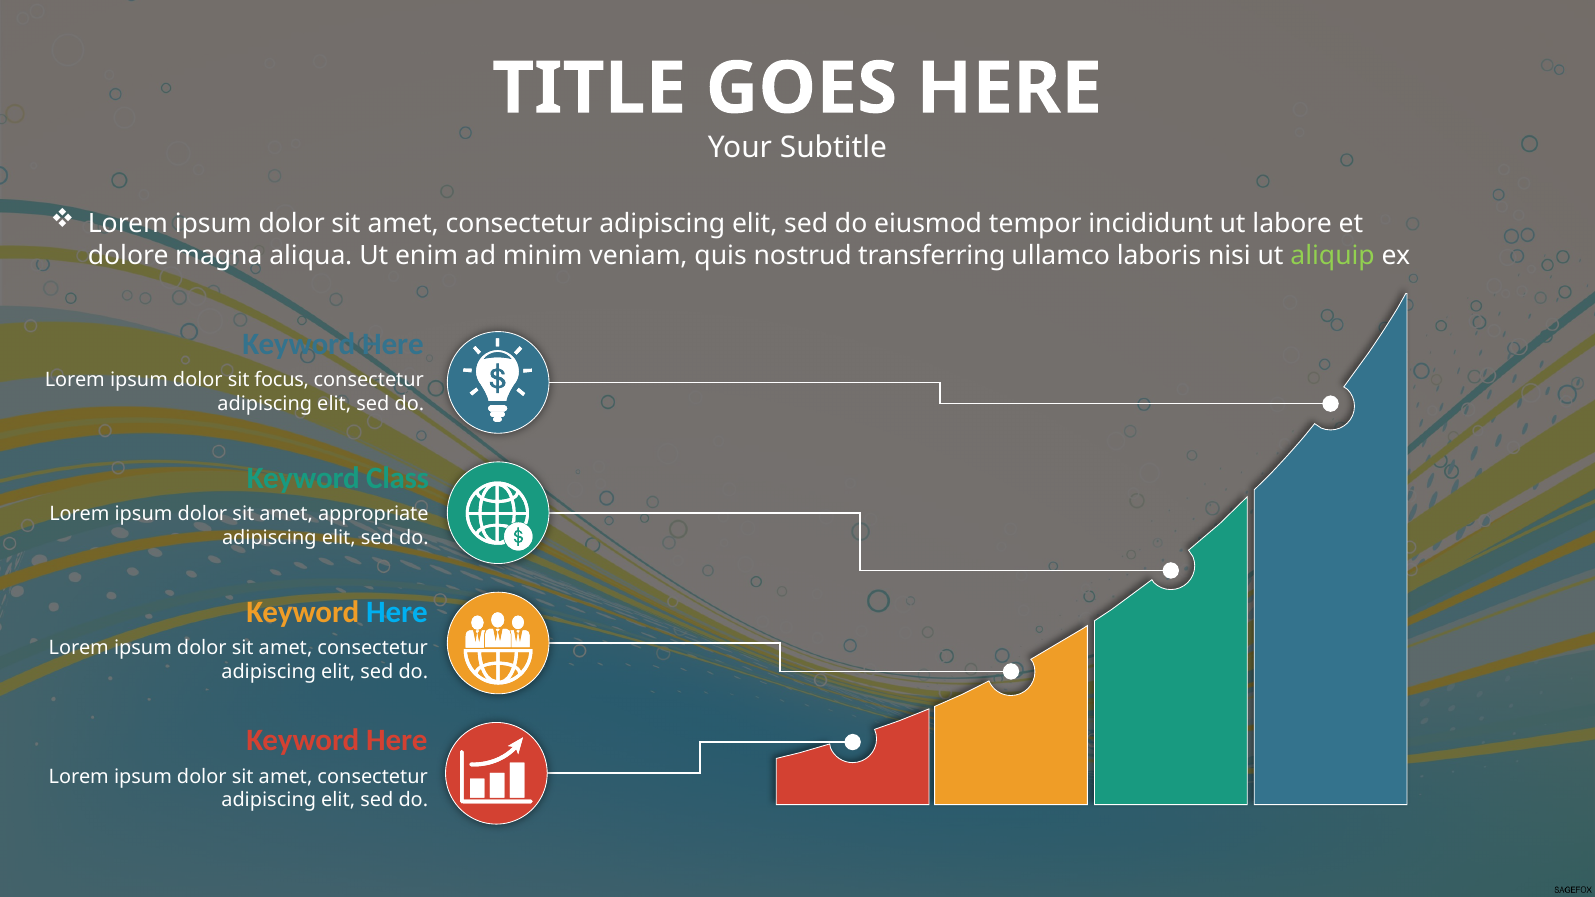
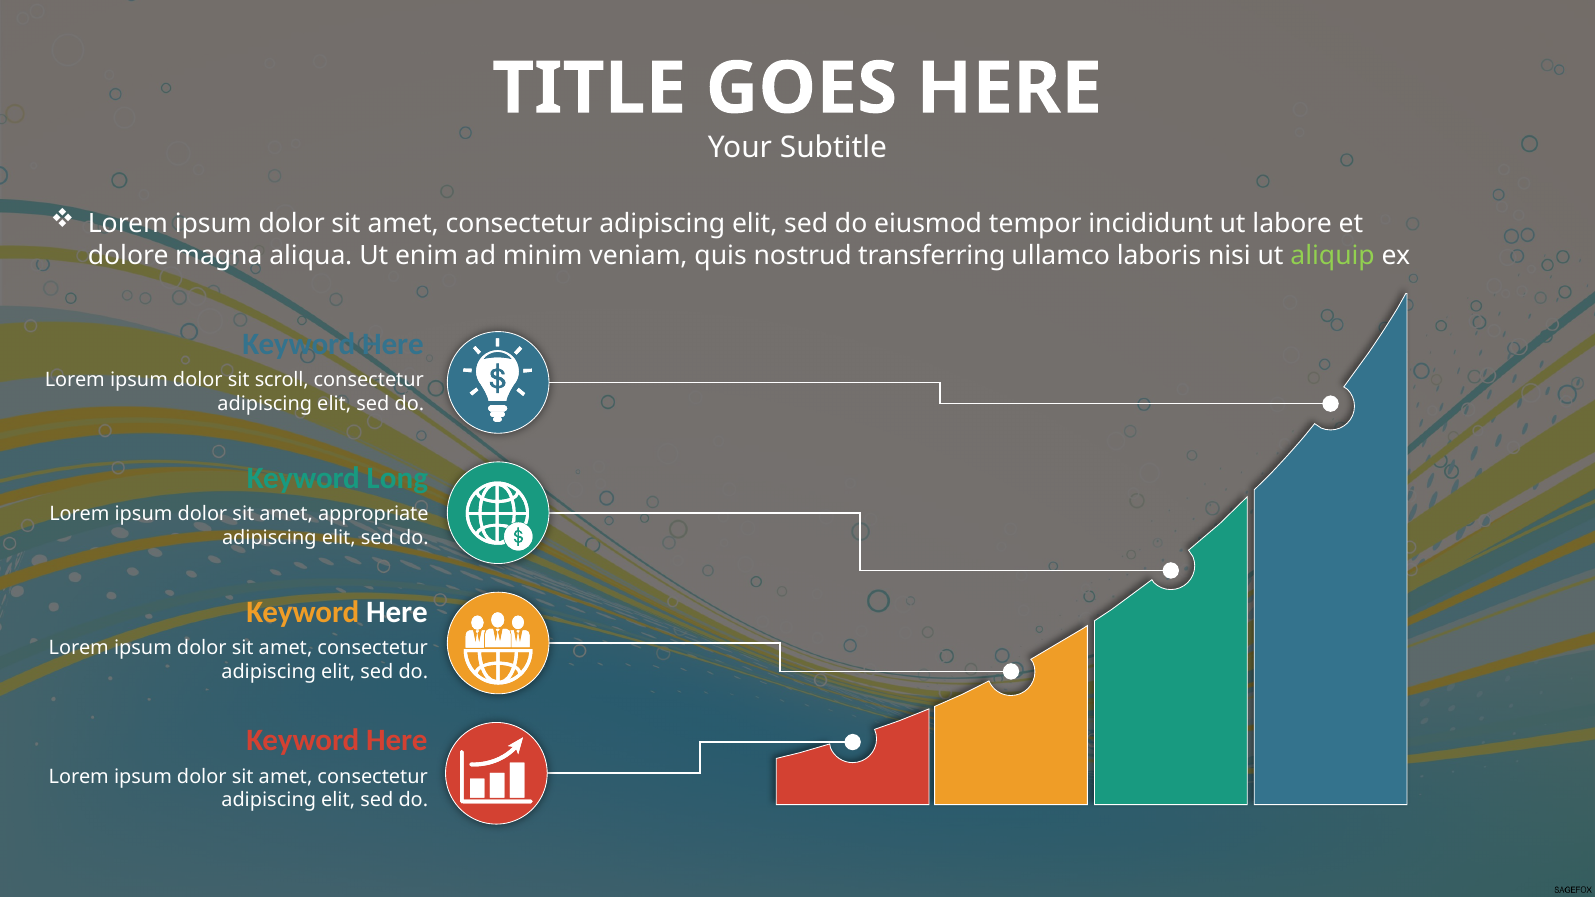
focus: focus -> scroll (282, 380)
Class: Class -> Long (397, 479)
Here colour: light blue -> white (397, 612)
